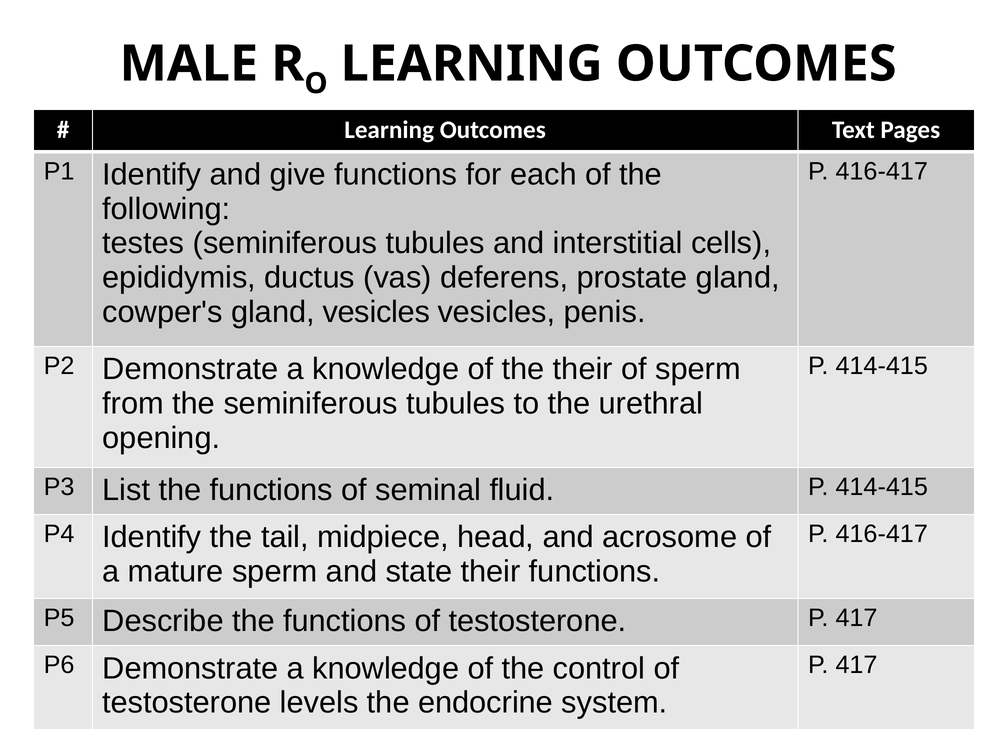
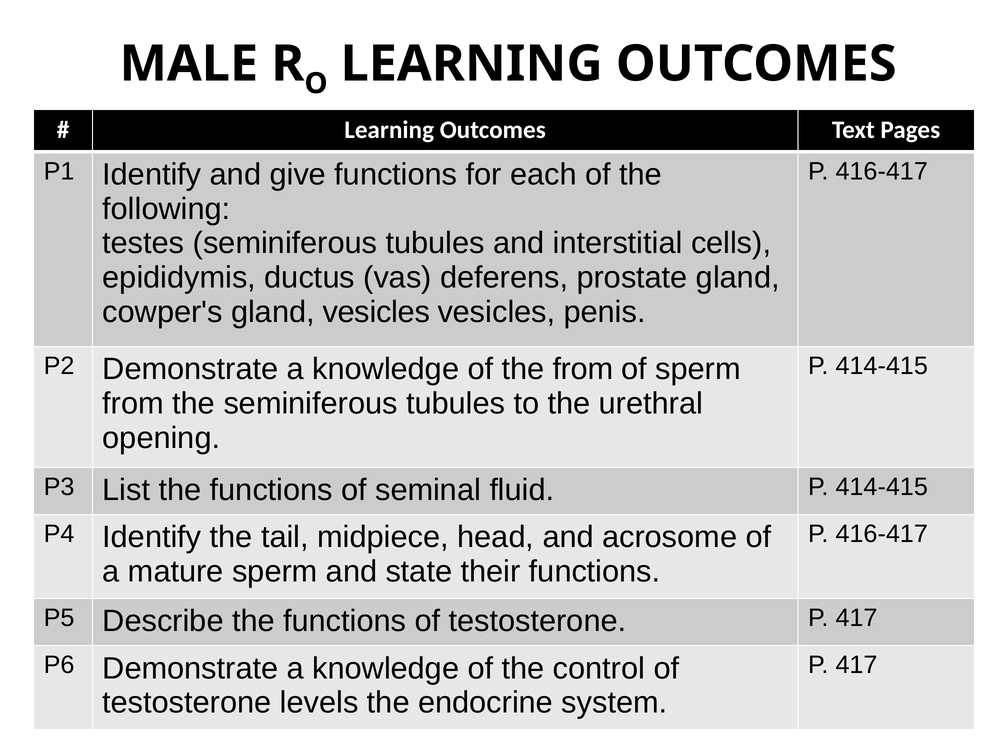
the their: their -> from (583, 369)
